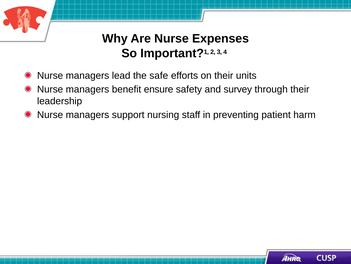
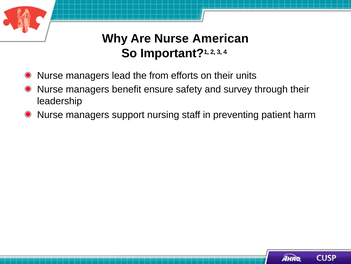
Expenses: Expenses -> American (220, 38)
safe: safe -> from (159, 76)
